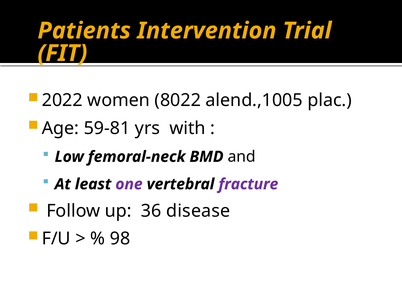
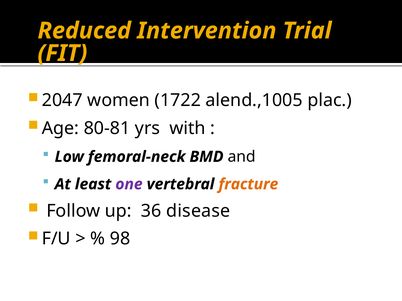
Patients: Patients -> Reduced (84, 31)
2022: 2022 -> 2047 (62, 100)
8022: 8022 -> 1722 (178, 100)
59-81: 59-81 -> 80-81 (107, 128)
fracture colour: purple -> orange (248, 184)
